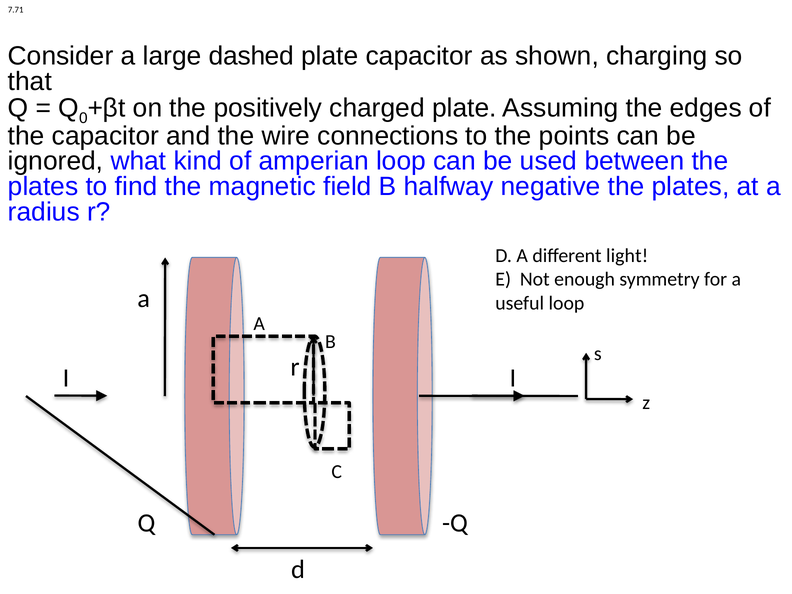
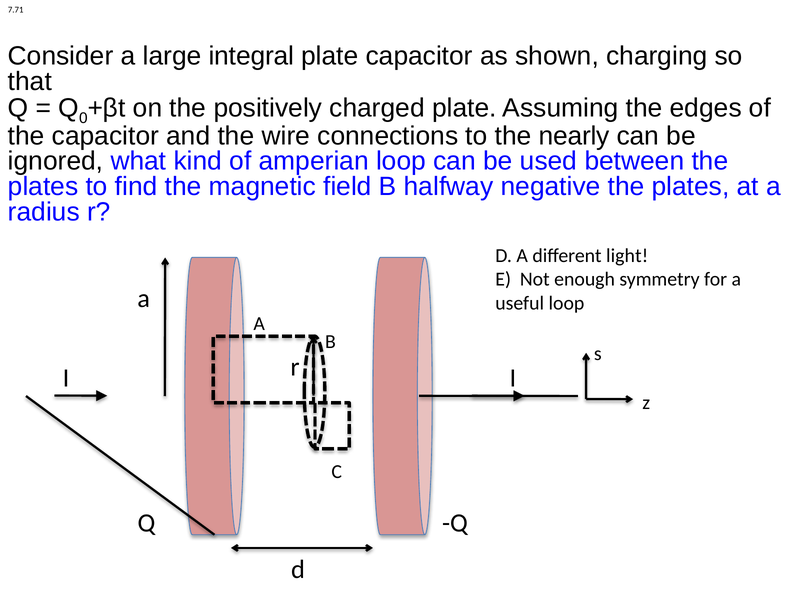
dashed: dashed -> integral (251, 56)
points: points -> nearly (574, 136)
